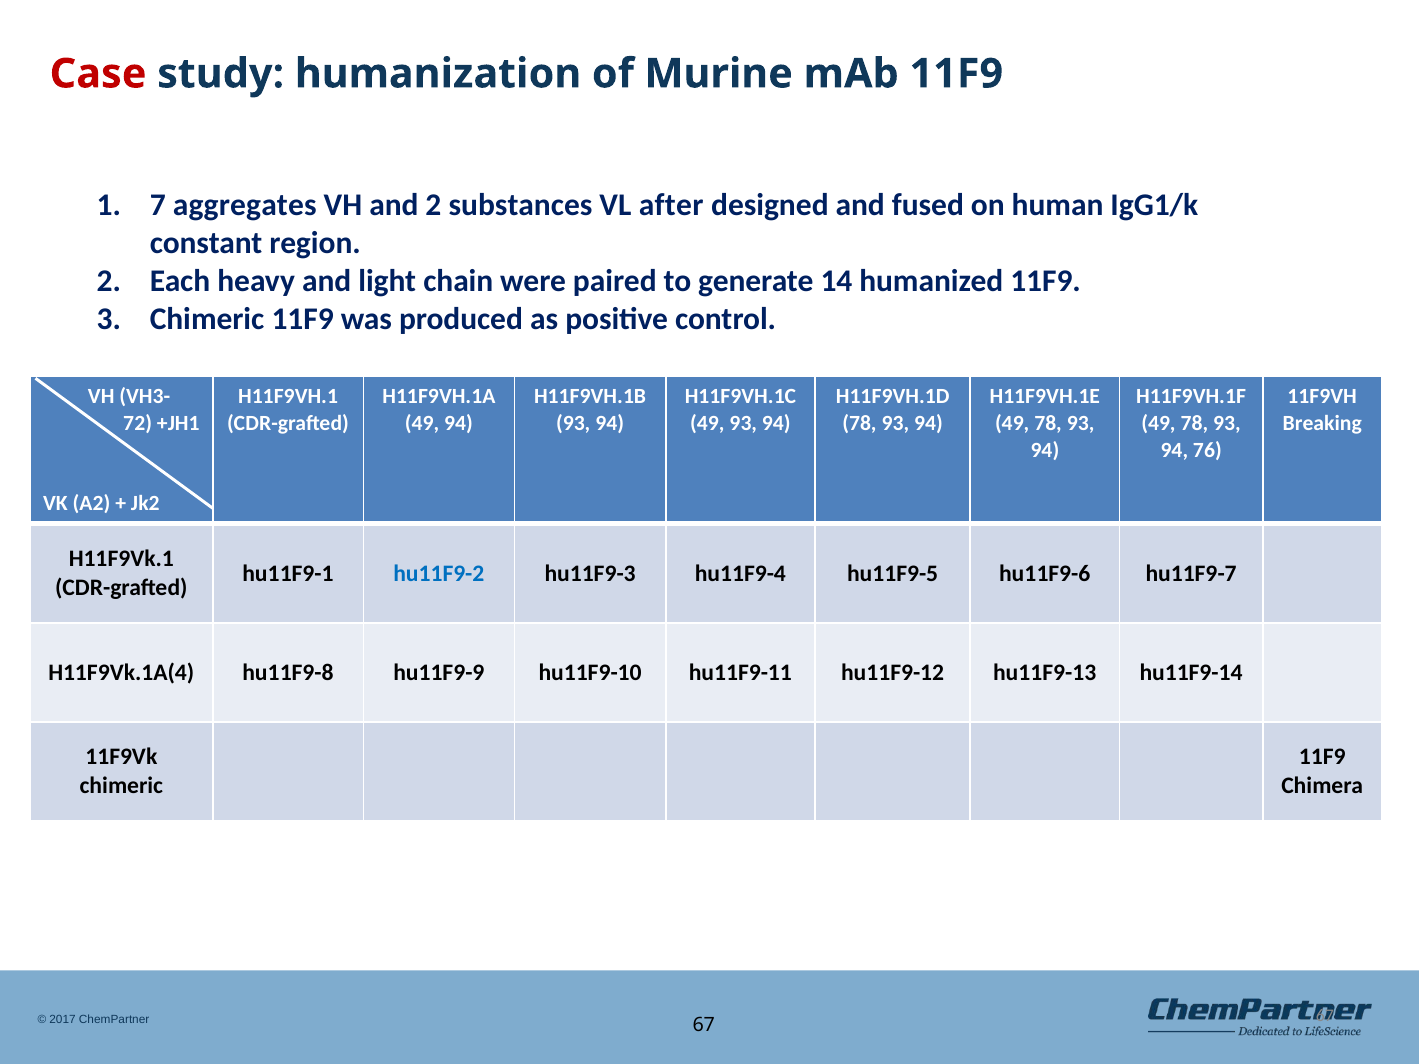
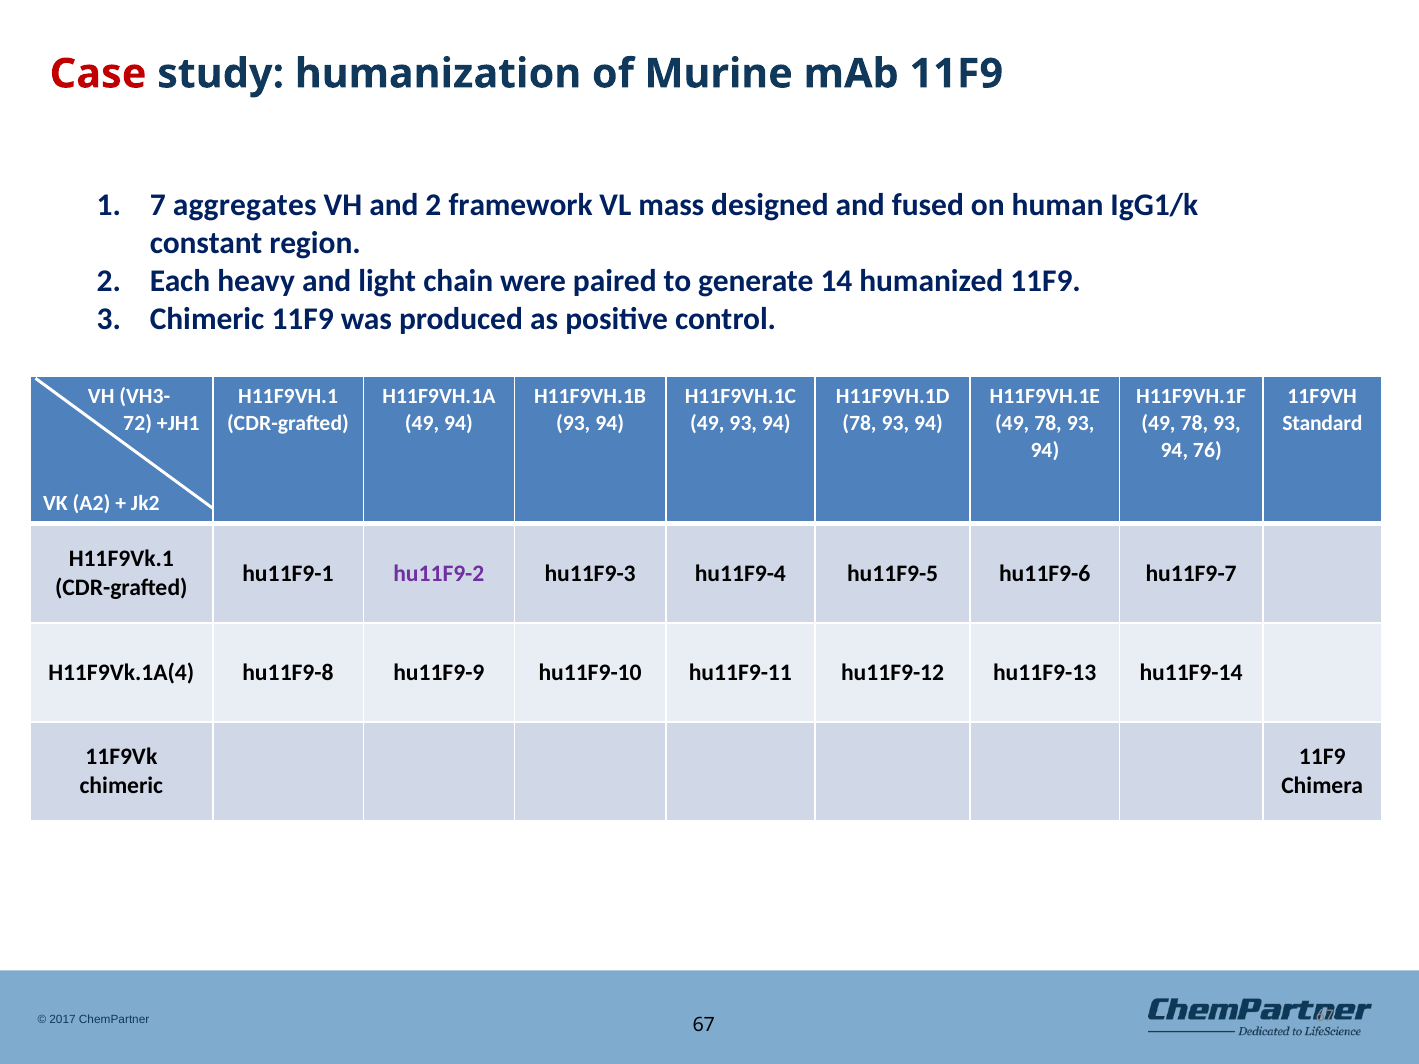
substances: substances -> framework (521, 205)
after: after -> mass (671, 205)
Breaking: Breaking -> Standard (1322, 423)
hu11F9-2 colour: blue -> purple (439, 574)
